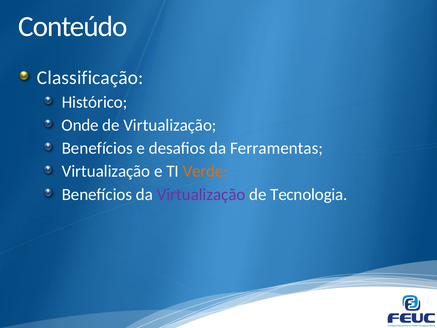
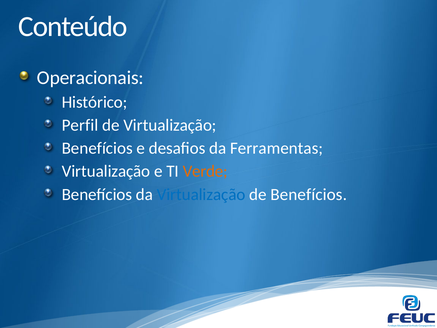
Classificação: Classificação -> Operacionais (90, 78)
Onde: Onde -> Perfil (80, 125)
Virtualização colour: purple -> blue (201, 194)
de Tecnologia: Tecnologia -> Benefícios (309, 194)
